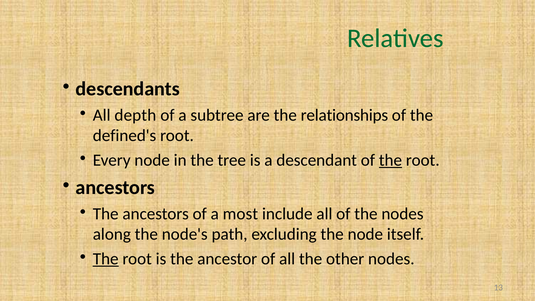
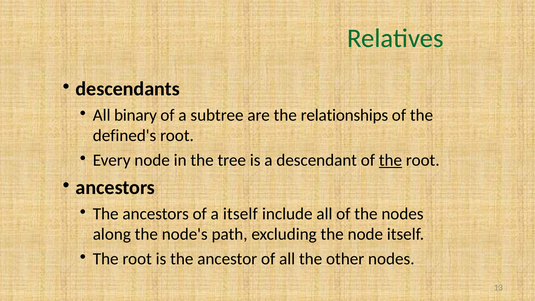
depth: depth -> binary (136, 115)
a most: most -> itself (240, 214)
The underline: present -> none (106, 259)
